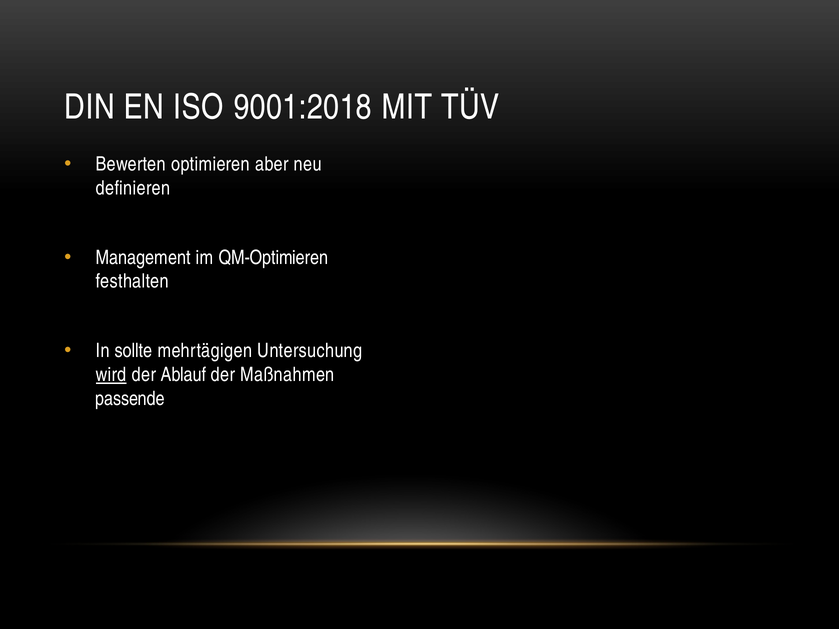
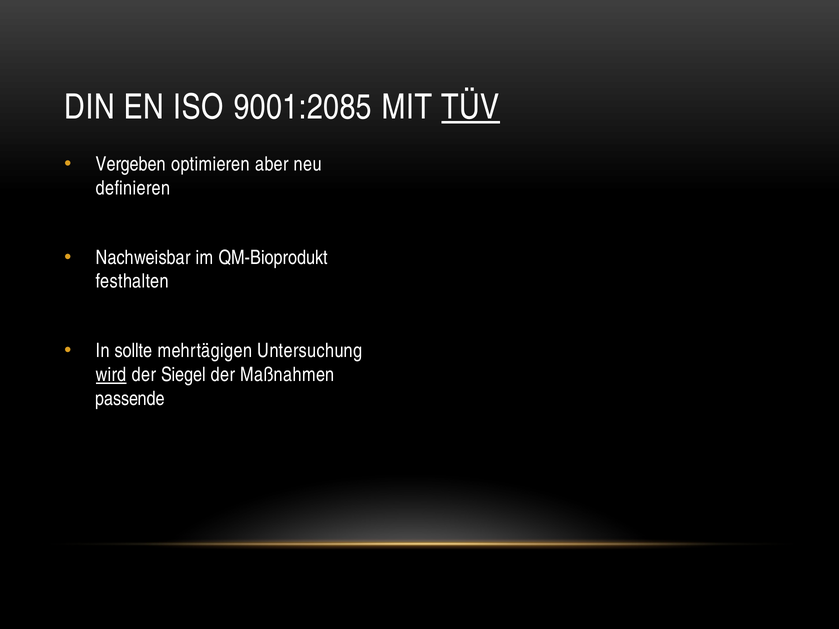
9001:2018: 9001:2018 -> 9001:2085 (303, 107)
TÜV underline: none -> present (470, 107)
Bewerten: Bewerten -> Vergeben (131, 164)
Management: Management -> Nachweisbar (143, 258)
QM-Optimieren: QM-Optimieren -> QM-Bioprodukt (273, 258)
Ablauf: Ablauf -> Siegel (183, 375)
